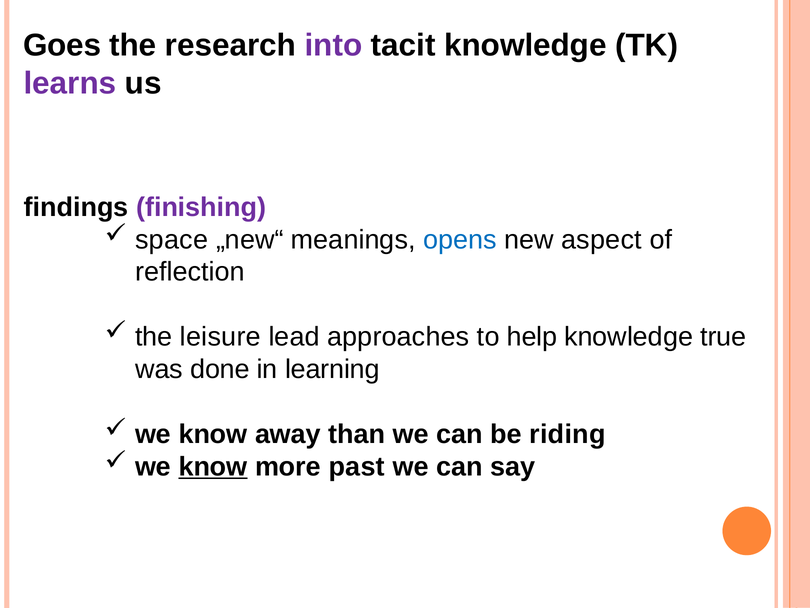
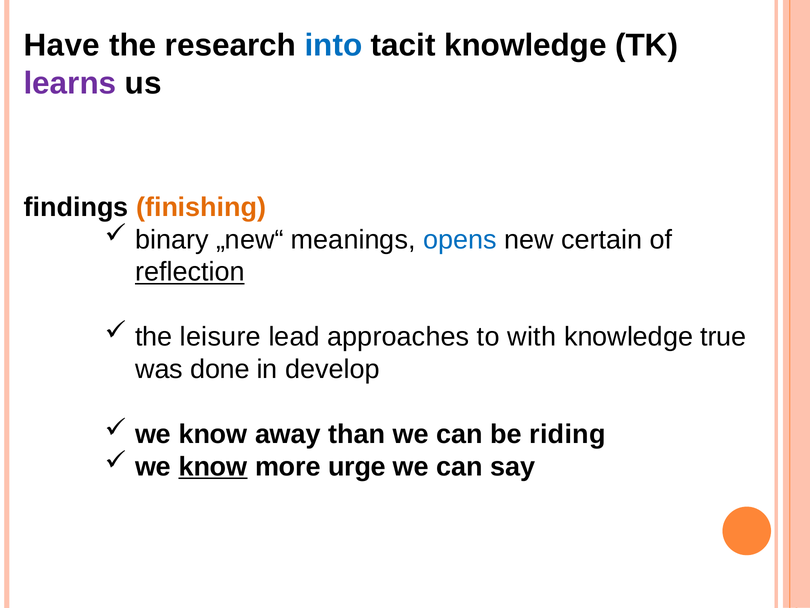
Goes: Goes -> Have (62, 45)
into colour: purple -> blue (334, 45)
finishing colour: purple -> orange (201, 207)
space: space -> binary (172, 239)
aspect: aspect -> certain (602, 239)
reflection underline: none -> present (190, 272)
help: help -> with (532, 337)
learning: learning -> develop (332, 369)
past: past -> urge (357, 466)
